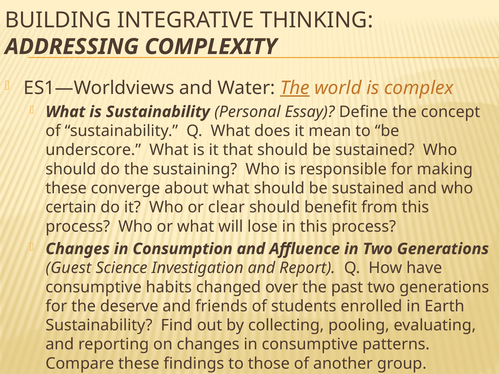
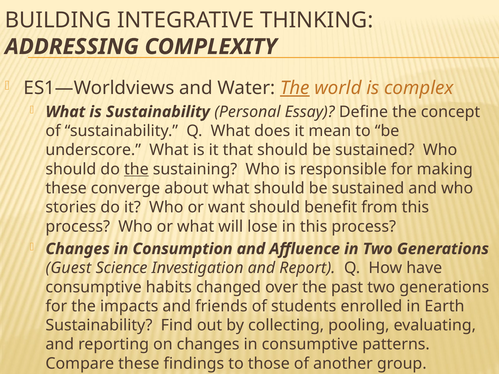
the underline: none -> present (136, 169)
certain: certain -> stories (71, 208)
clear: clear -> want (226, 208)
deserve: deserve -> impacts (129, 306)
